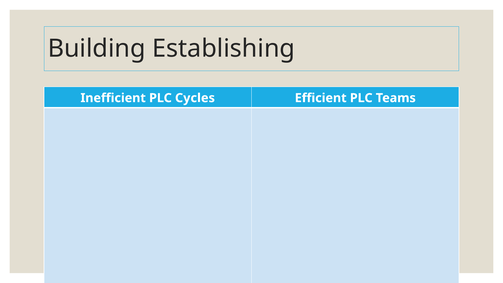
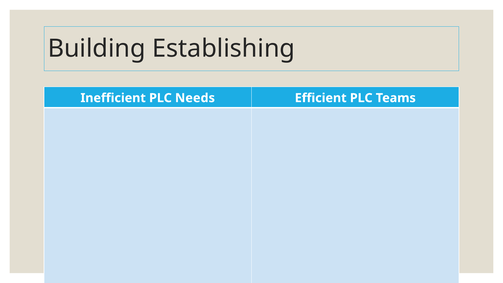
Cycles: Cycles -> Needs (195, 98)
